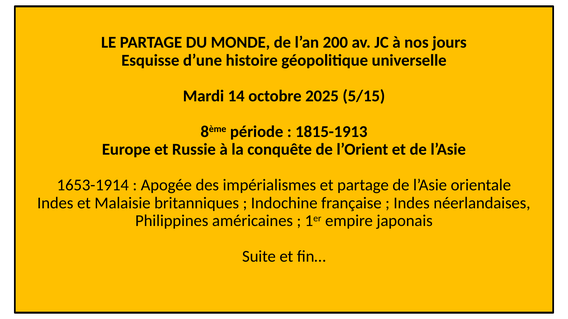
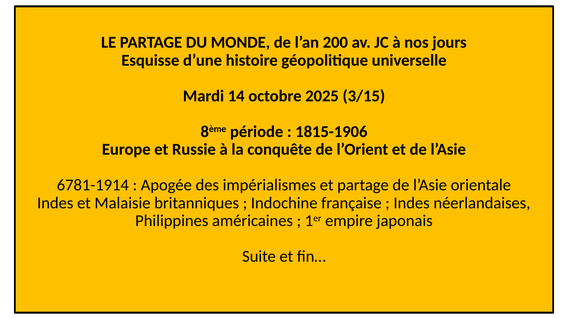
5/15: 5/15 -> 3/15 (364, 96)
1815-1913: 1815-1913 -> 1815-1906 (331, 132)
1653-1914: 1653-1914 -> 6781-1914 (93, 185)
